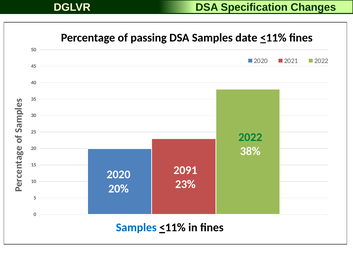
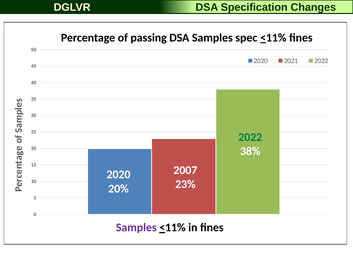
date: date -> spec (246, 38)
2091: 2091 -> 2007 (185, 170)
Samples colour: blue -> purple (136, 227)
